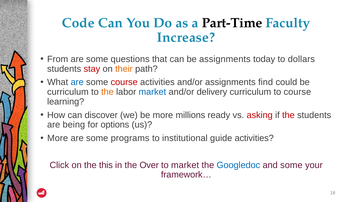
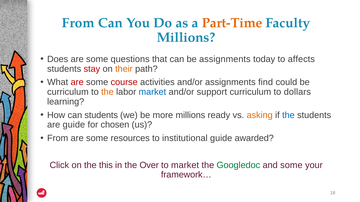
Code: Code -> From (78, 23)
Part-Time colour: black -> orange (232, 23)
Increase: Increase -> Millions (186, 38)
From: From -> Does (58, 59)
dollars: dollars -> affects (301, 59)
are colour: blue -> red (77, 82)
delivery: delivery -> support (212, 92)
to course: course -> dollars (297, 92)
can discover: discover -> students (101, 115)
asking colour: red -> orange (260, 115)
the colour: red -> blue (288, 115)
are being: being -> guide (74, 125)
options: options -> chosen (115, 125)
More: More -> From (58, 139)
programs: programs -> resources (130, 139)
guide activities: activities -> awarded (254, 139)
Googledoc colour: blue -> green (238, 165)
